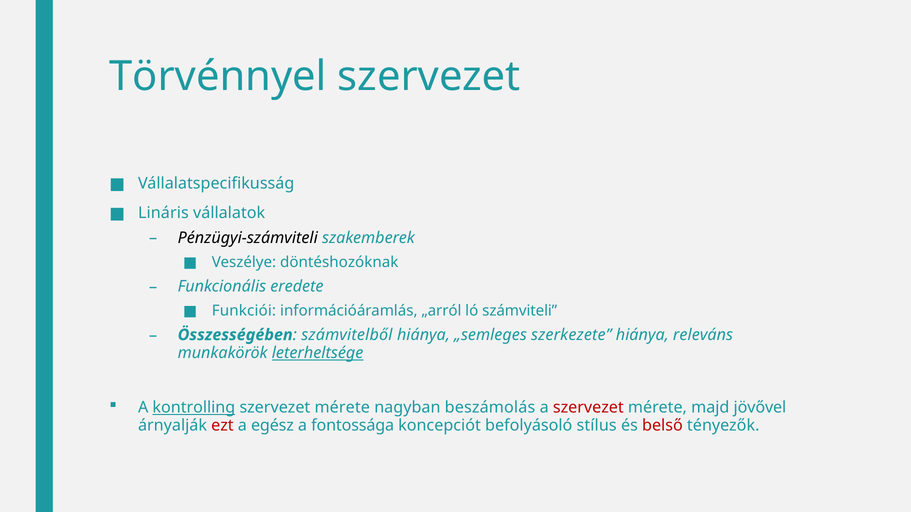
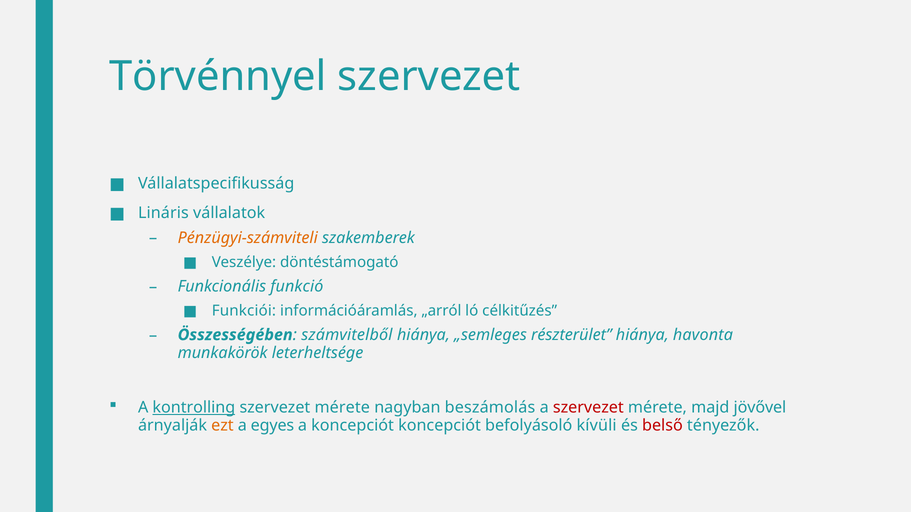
Pénzügyi-számviteli colour: black -> orange (248, 238)
döntéshozóknak: döntéshozóknak -> döntéstámogató (339, 262)
eredete: eredete -> funkció (297, 287)
számviteli: számviteli -> célkitűzés (520, 311)
szerkezete: szerkezete -> részterület (571, 335)
releváns: releváns -> havonta (703, 335)
leterheltsége underline: present -> none (318, 353)
ezt colour: red -> orange (222, 426)
egész: egész -> egyes (272, 426)
a fontossága: fontossága -> koncepciót (353, 426)
stílus: stílus -> kívüli (597, 426)
